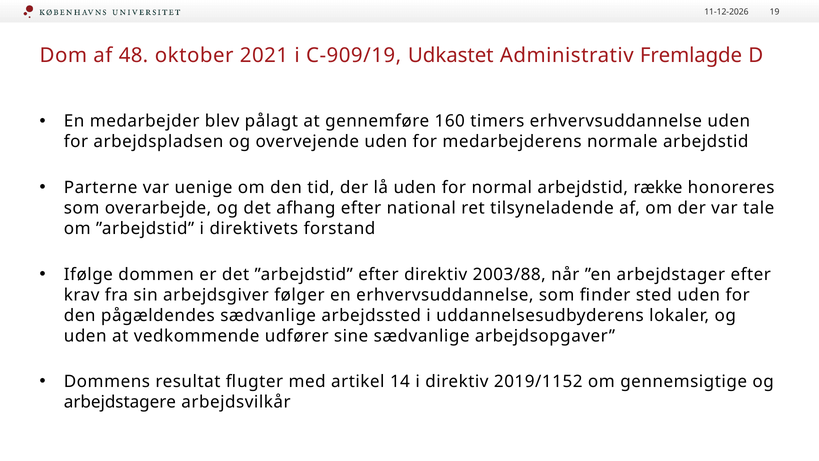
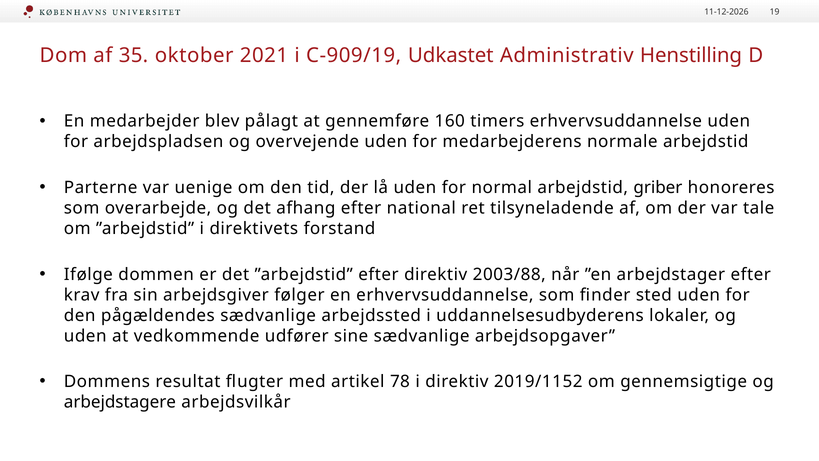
48: 48 -> 35 (133, 55)
Fremlagde: Fremlagde -> Henstilling (691, 55)
række: række -> griber (658, 187)
14: 14 -> 78 (400, 381)
